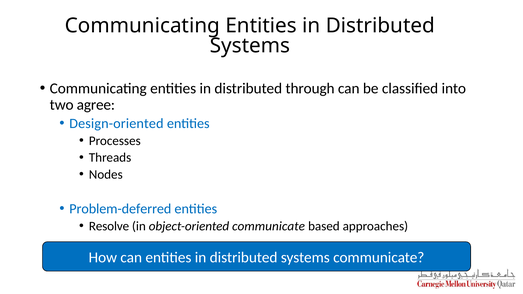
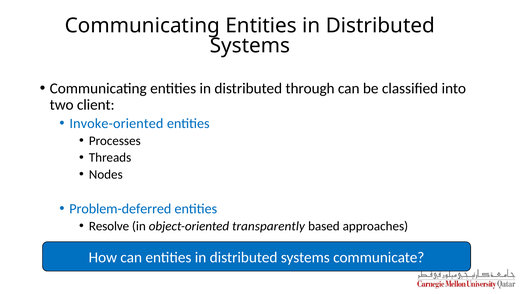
agree: agree -> client (96, 105)
Design-oriented: Design-oriented -> Invoke-oriented (116, 124)
object-oriented communicate: communicate -> transparently (269, 226)
